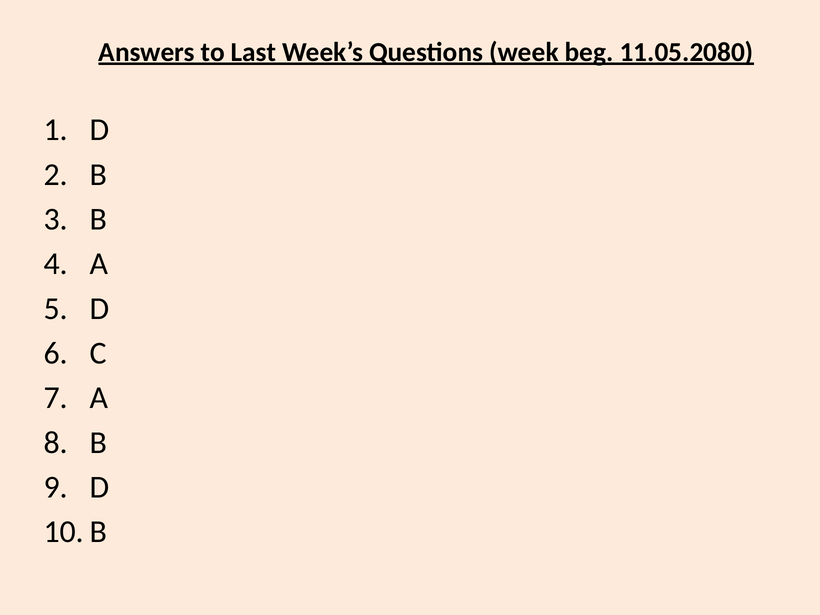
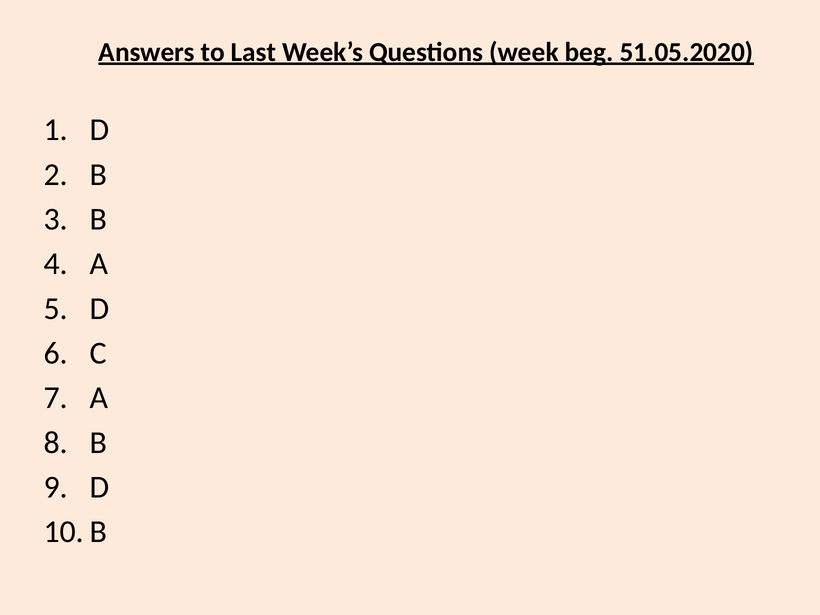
11.05.2080: 11.05.2080 -> 51.05.2020 (687, 52)
